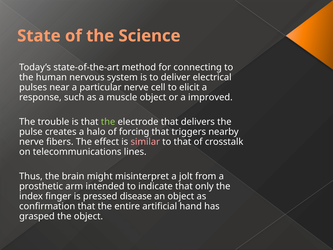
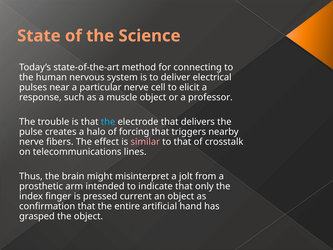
improved: improved -> professor (210, 97)
the colour: light green -> light blue (108, 122)
disease: disease -> current (136, 196)
